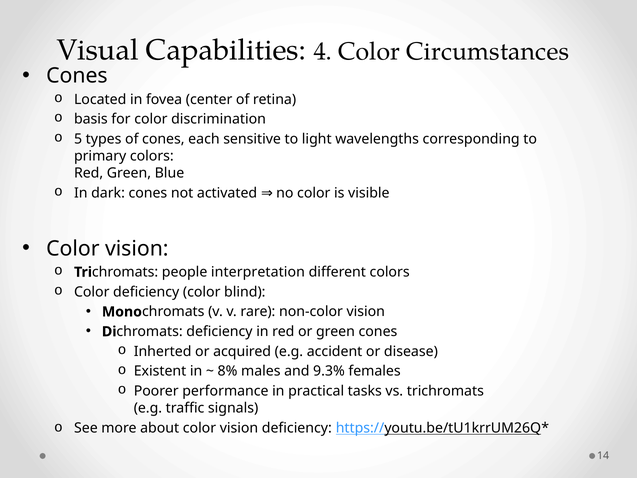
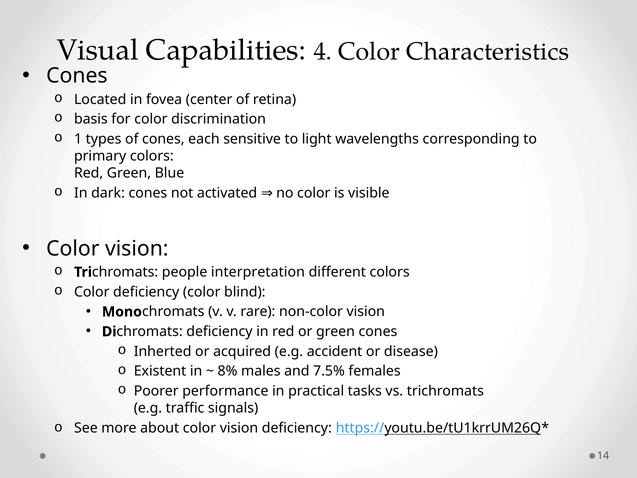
Circumstances: Circumstances -> Characteristics (488, 52)
5: 5 -> 1 (78, 139)
9.3%: 9.3% -> 7.5% (329, 371)
